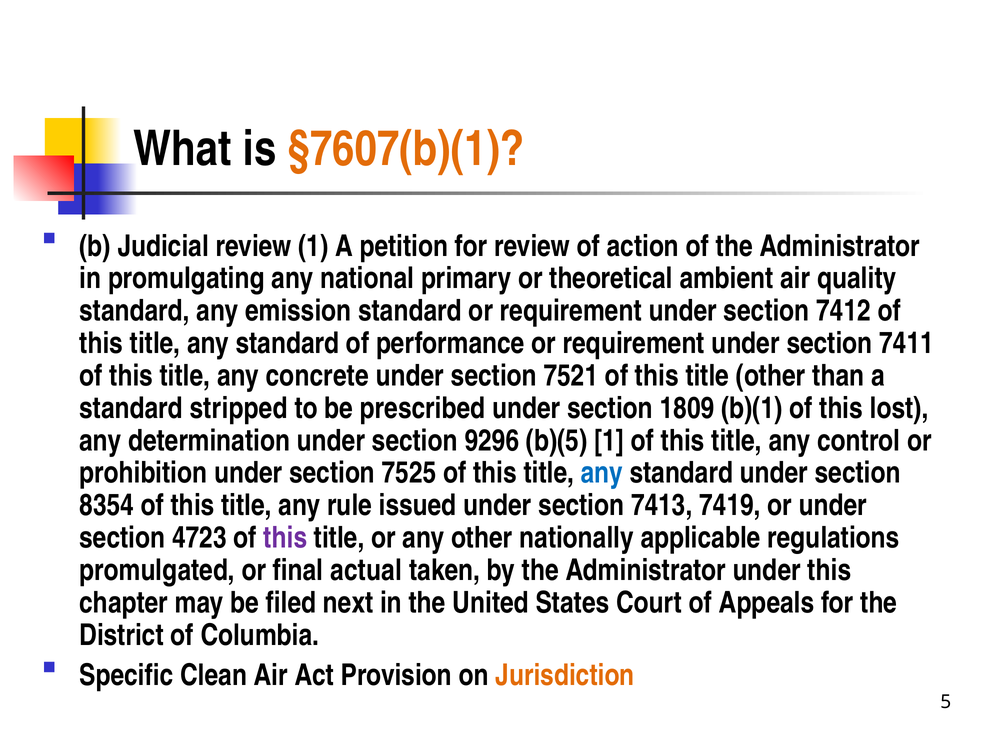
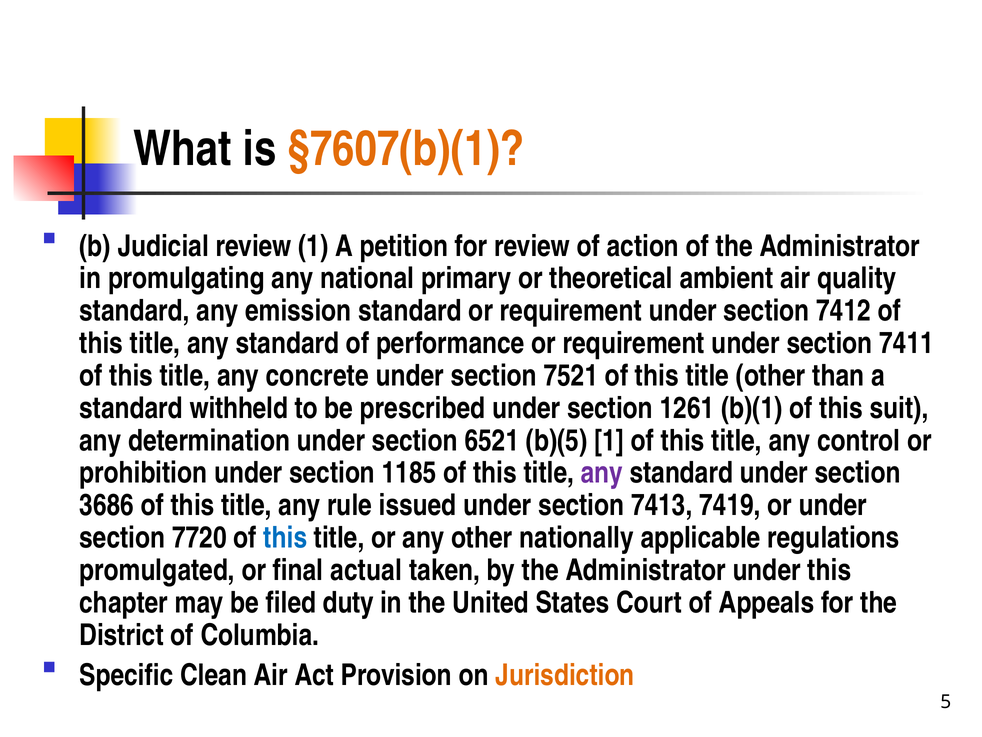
stripped: stripped -> withheld (239, 408)
1809: 1809 -> 1261 (687, 408)
lost: lost -> suit (899, 408)
9296: 9296 -> 6521 (492, 440)
7525: 7525 -> 1185 (409, 473)
any colour: blue -> purple (602, 473)
8354: 8354 -> 3686 (107, 505)
4723: 4723 -> 7720 (199, 538)
this colour: purple -> blue (285, 538)
next: next -> duty (348, 602)
